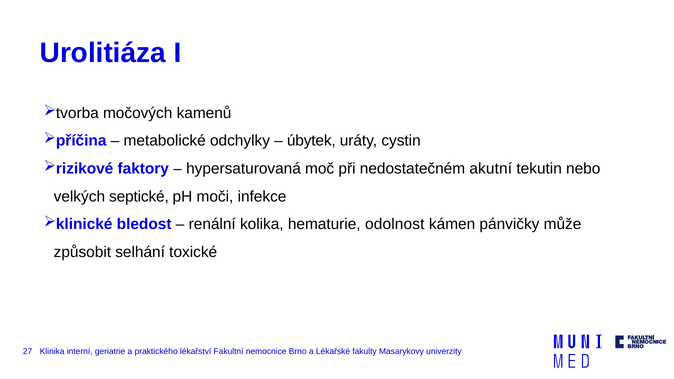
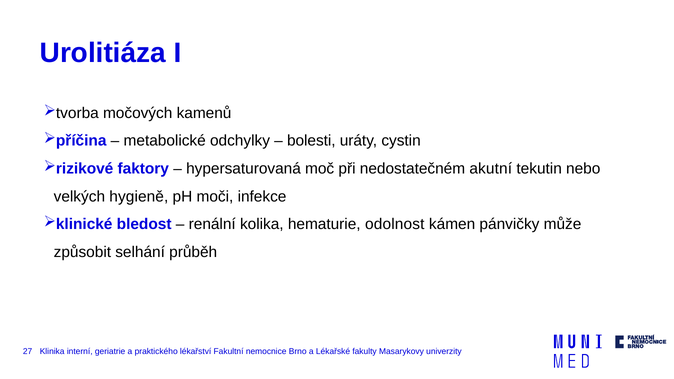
úbytek: úbytek -> bolesti (311, 141)
septické: septické -> hygieně (139, 196)
toxické: toxické -> průběh (193, 252)
